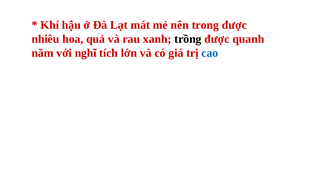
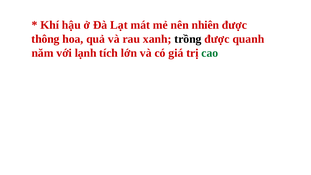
trong: trong -> nhiên (205, 25)
nhiêu: nhiêu -> thông (46, 39)
nghĩ: nghĩ -> lạnh (86, 53)
cao colour: blue -> green (210, 53)
